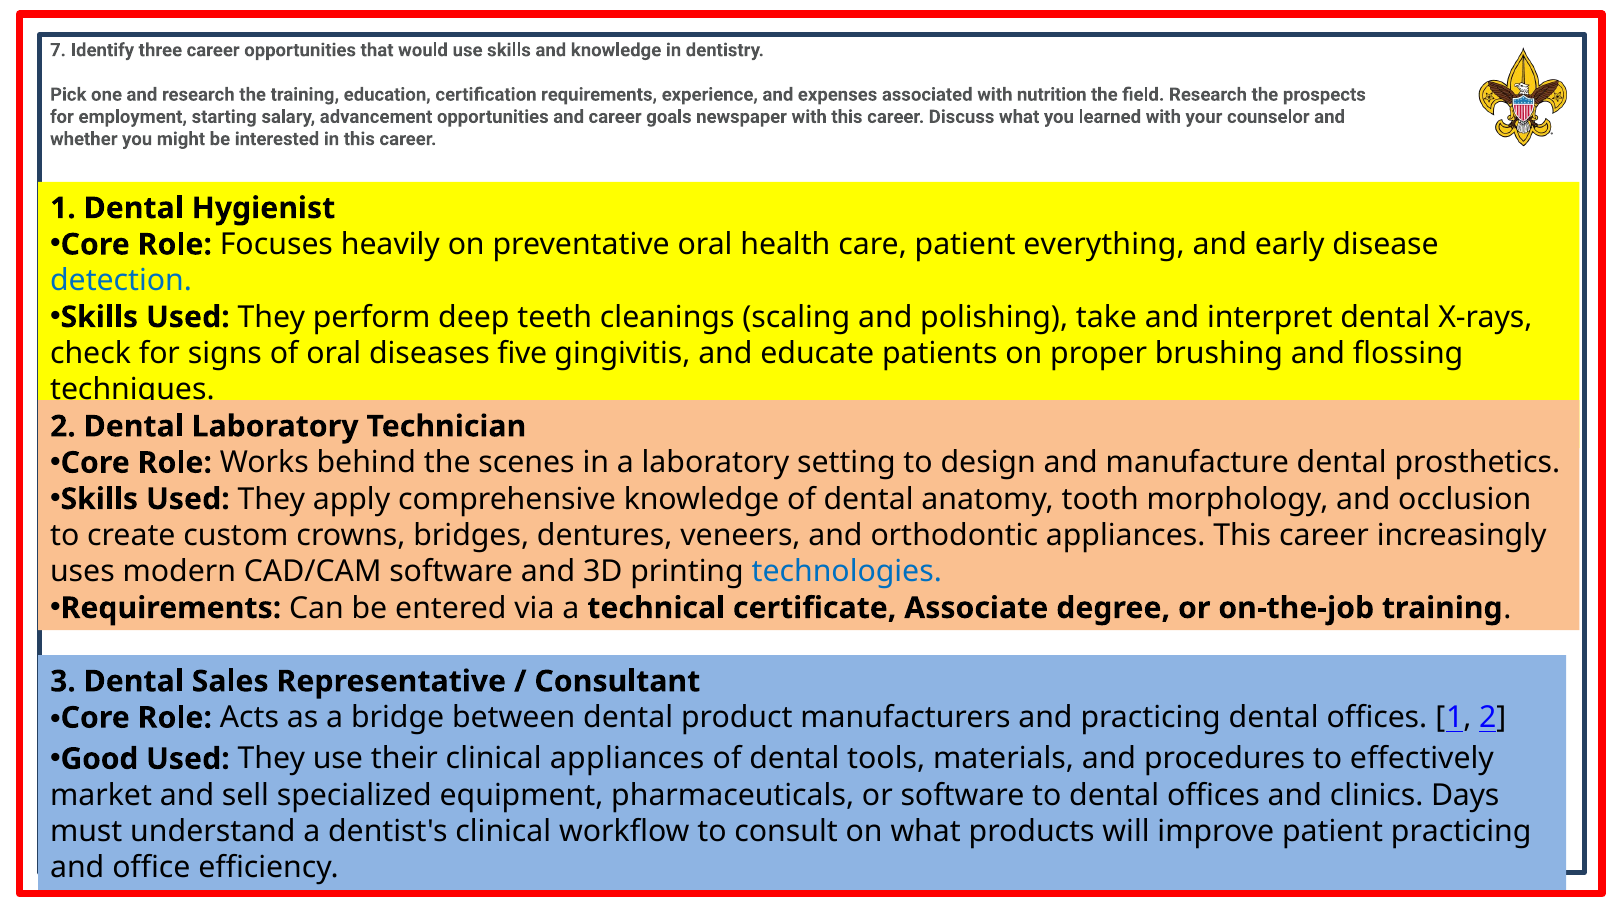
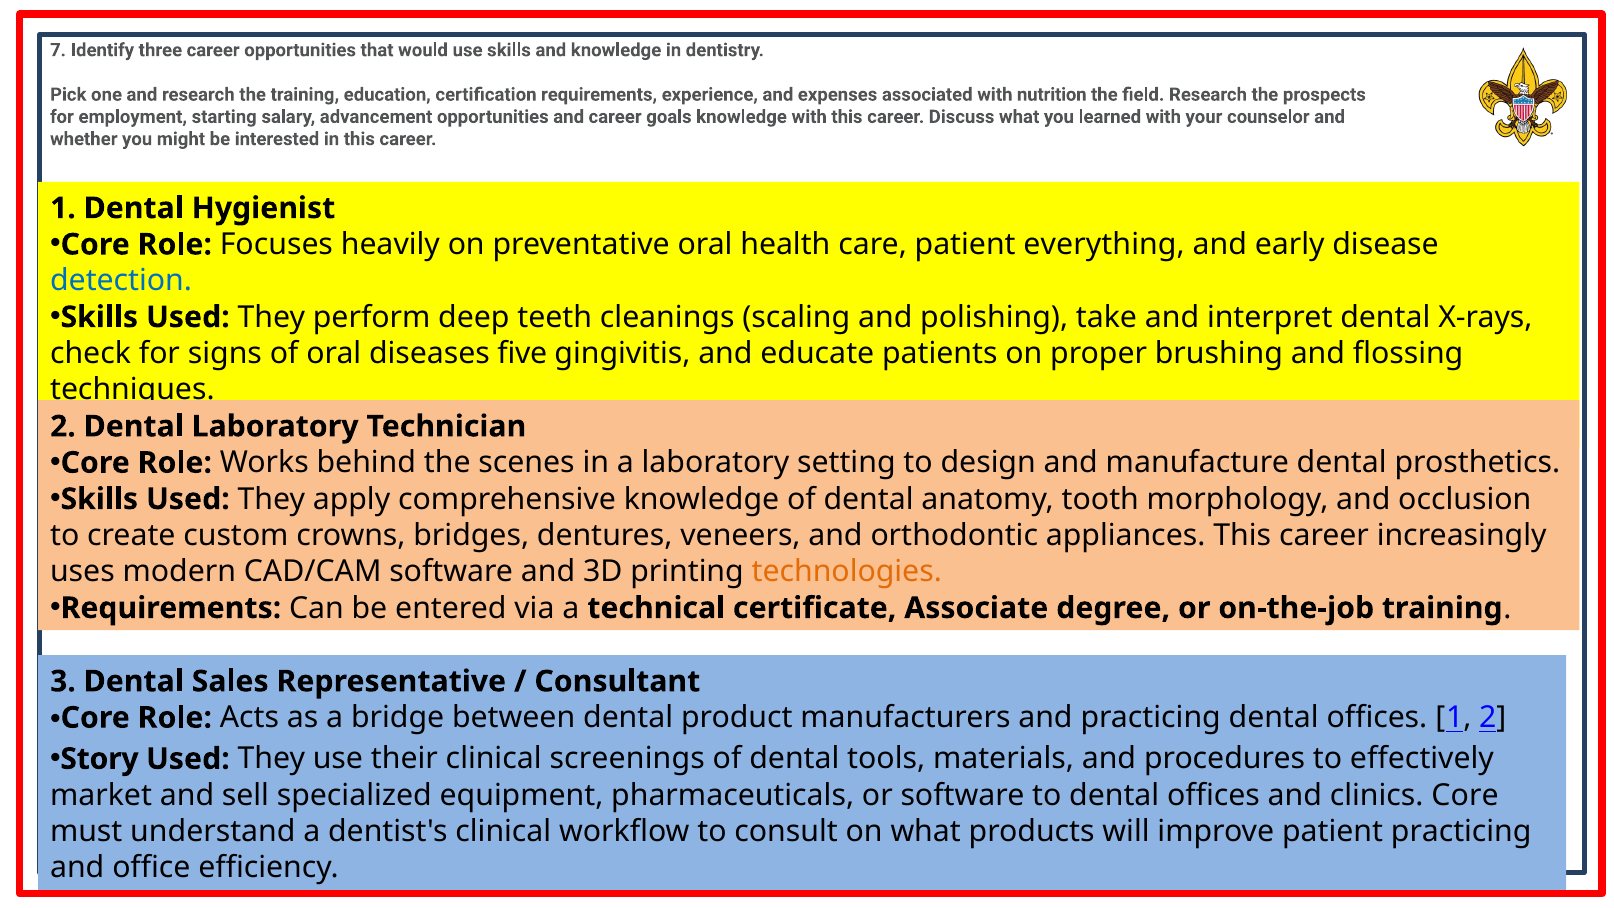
goals newspaper: newspaper -> knowledge (742, 117)
technologies colour: blue -> orange (847, 572)
Good: Good -> Story (99, 759)
clinical appliances: appliances -> screenings (627, 759)
clinics Days: Days -> Core (1465, 795)
